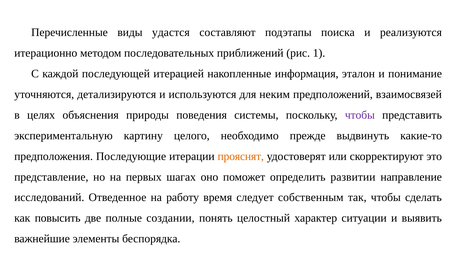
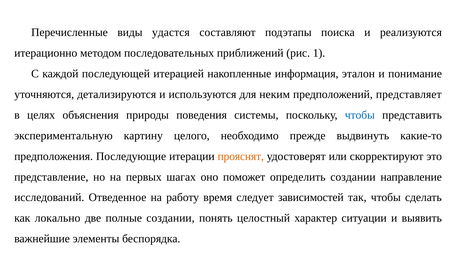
взаимосвязей: взаимосвязей -> представляет (409, 94)
чтобы colour: purple -> blue (360, 115)
определить развитии: развитии -> создании (353, 177)
собственным: собственным -> зависимостей (311, 197)
повысить: повысить -> локально (58, 218)
